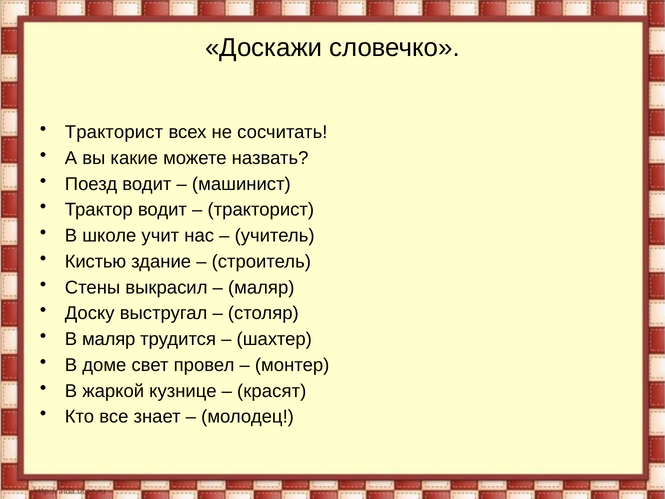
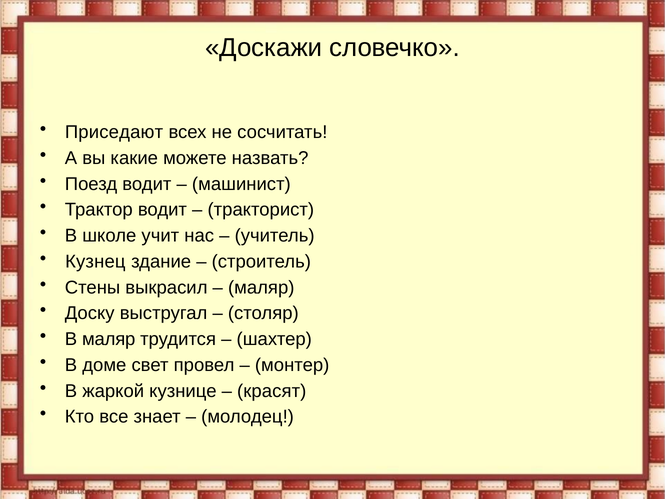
Тракторист: Тракторист -> Приседают (114, 132)
Кистью: Кистью -> Кузнец (95, 261)
